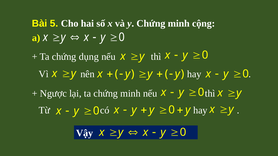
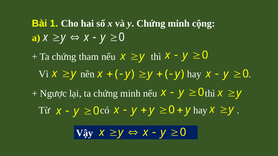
5: 5 -> 1 (54, 23)
dụng: dụng -> tham (89, 57)
